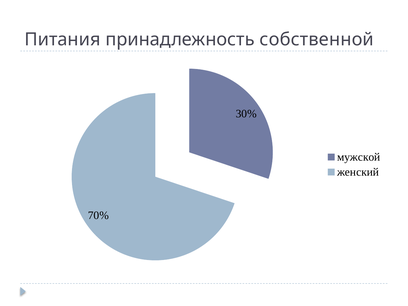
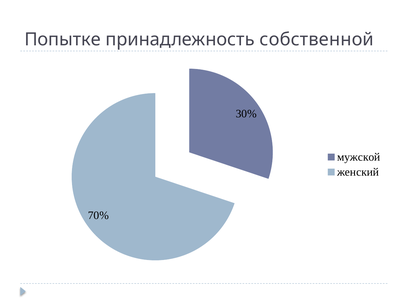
Питания: Питания -> Попытке (63, 39)
